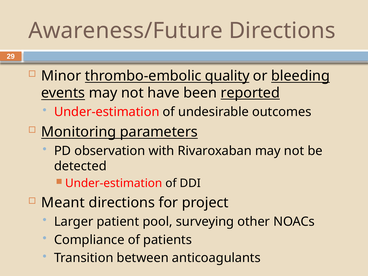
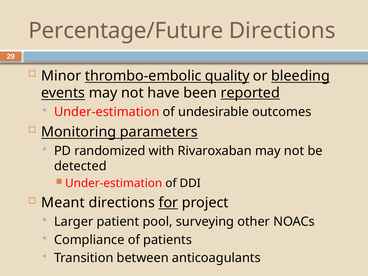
Awareness/Future: Awareness/Future -> Percentage/Future (126, 31)
observation: observation -> randomized (110, 151)
for underline: none -> present (168, 203)
